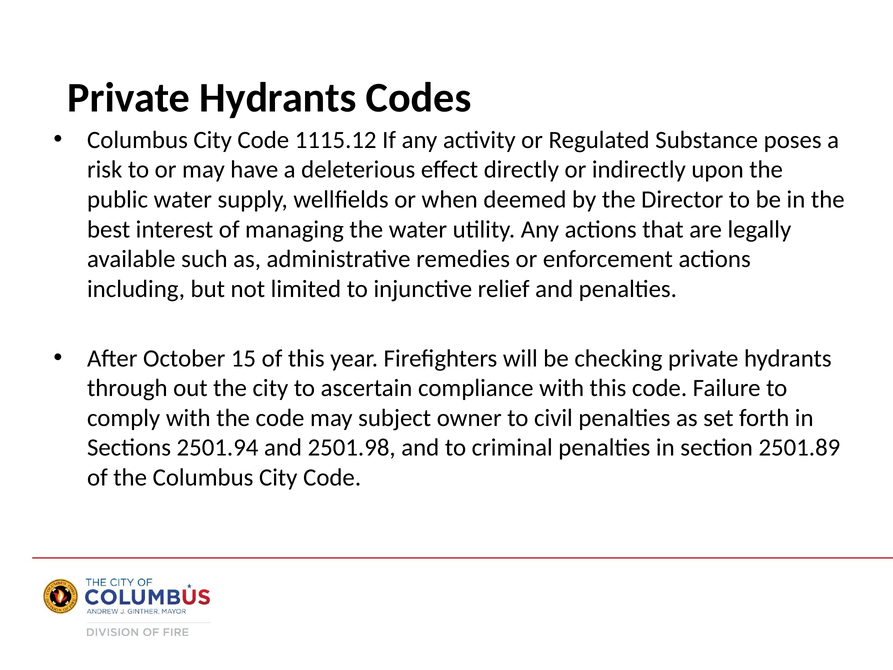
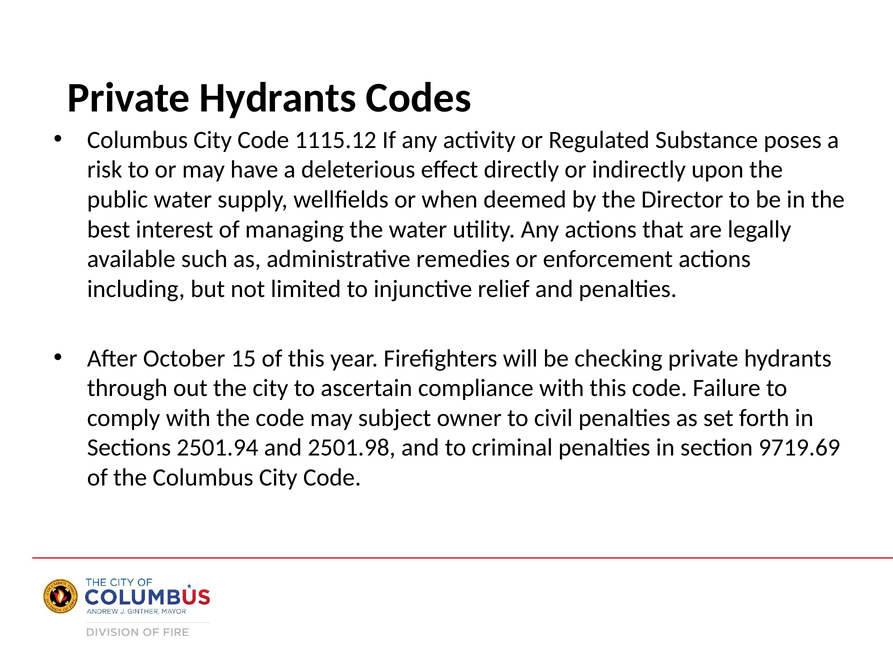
2501.89: 2501.89 -> 9719.69 (799, 448)
